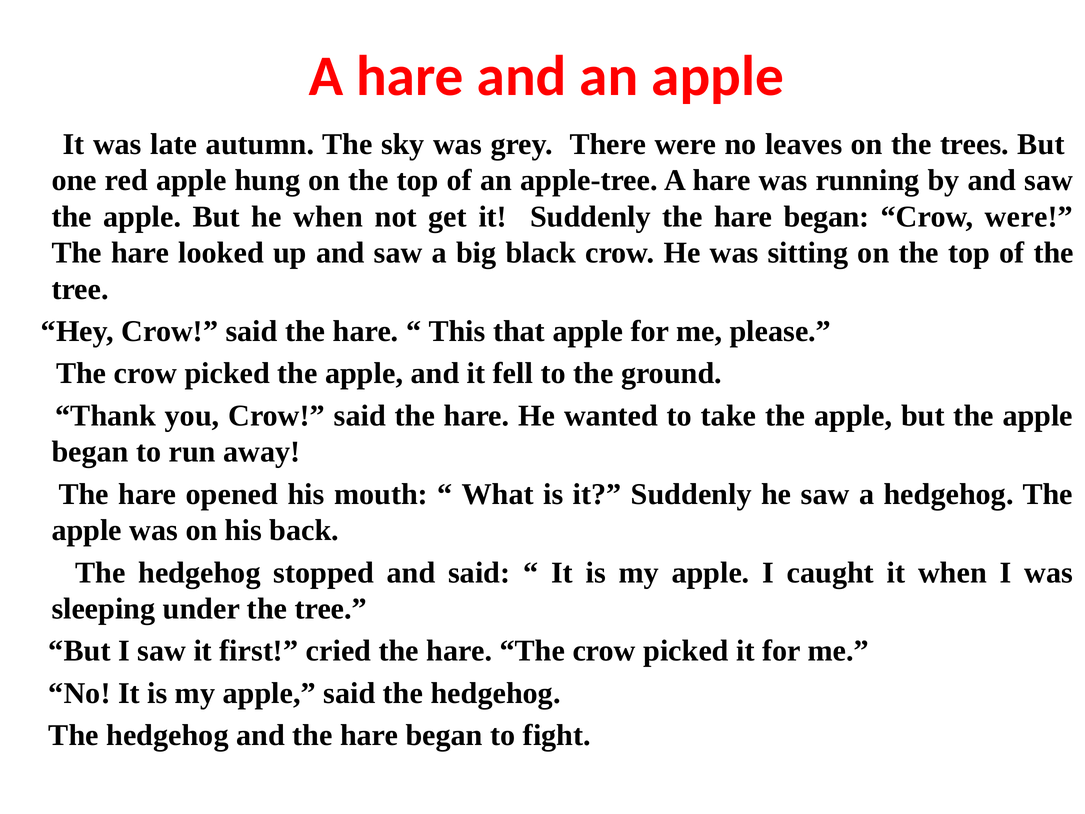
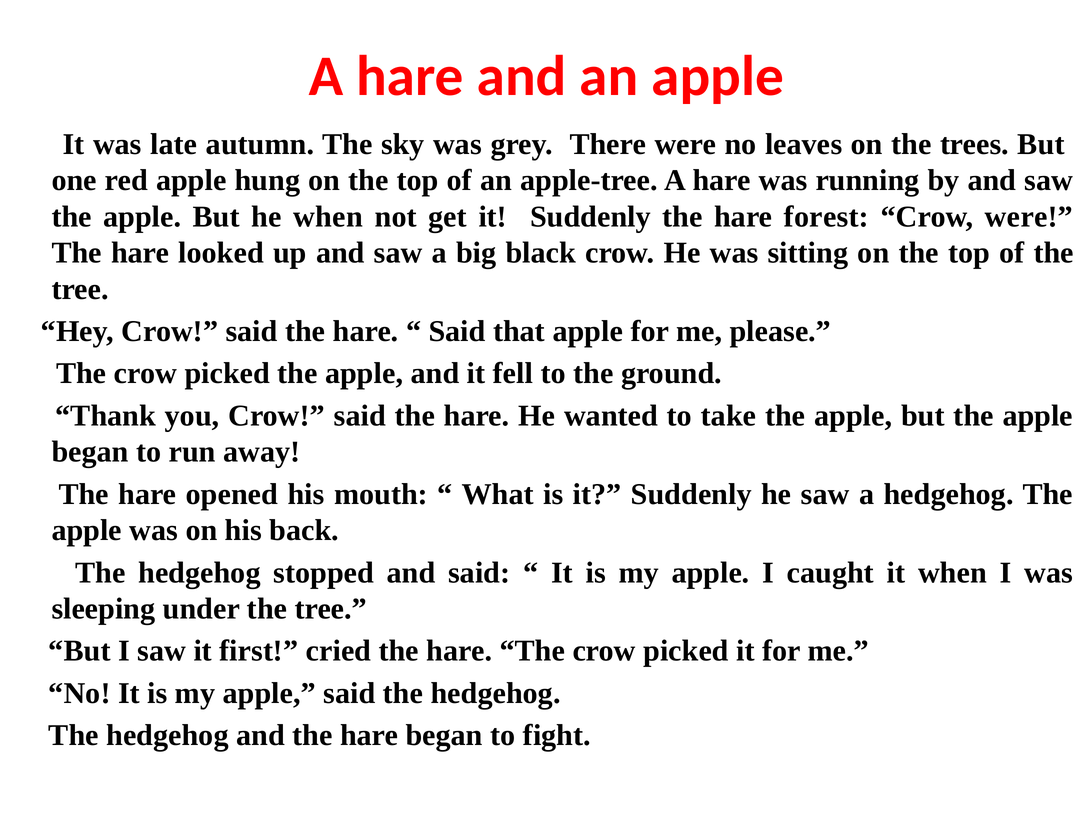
Suddenly the hare began: began -> forest (826, 217)
This: This -> Said (457, 331)
